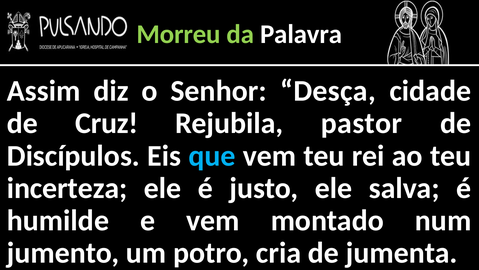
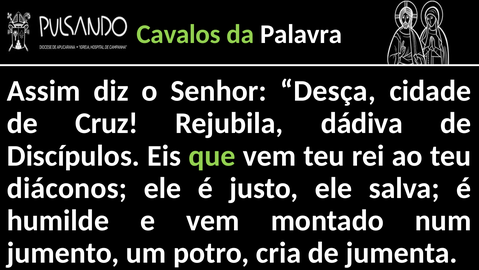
Morreu: Morreu -> Cavalos (179, 34)
pastor: pastor -> dádiva (362, 123)
que colour: light blue -> light green (212, 155)
incerteza: incerteza -> diáconos (67, 188)
